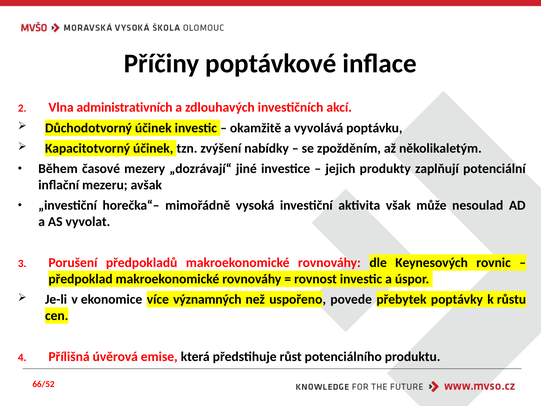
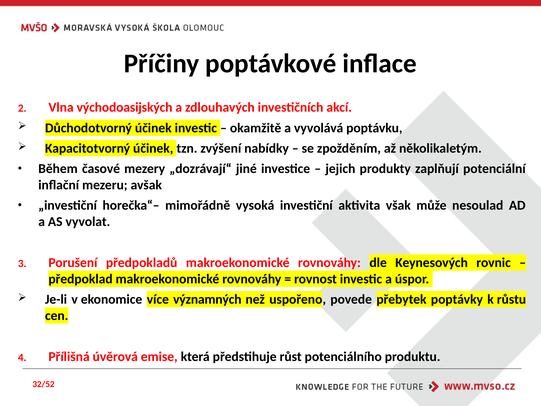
administrativních: administrativních -> východoasijských (125, 107)
66/52: 66/52 -> 32/52 (43, 384)
